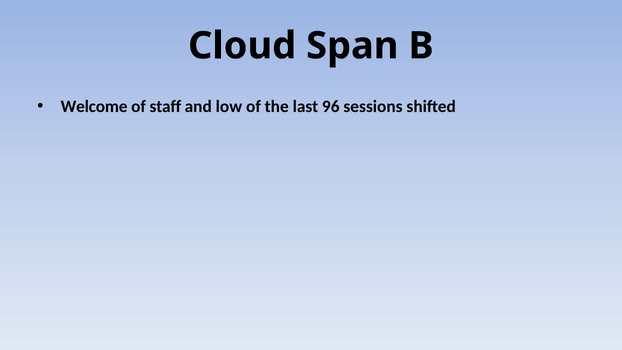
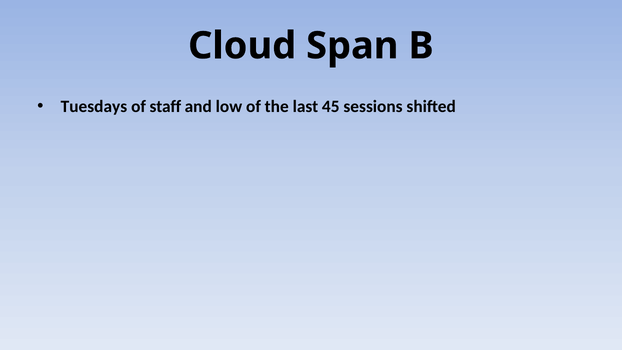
Welcome: Welcome -> Tuesdays (94, 107)
96: 96 -> 45 (331, 107)
